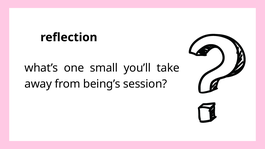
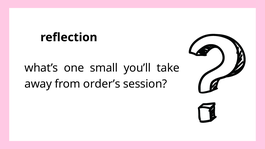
being’s: being’s -> order’s (102, 84)
